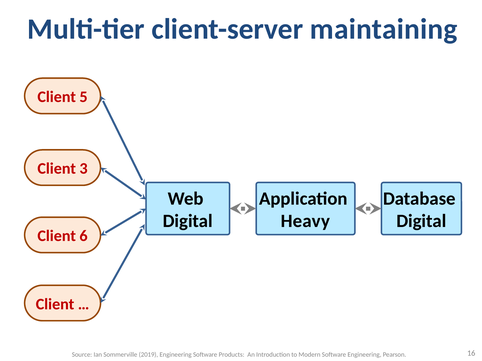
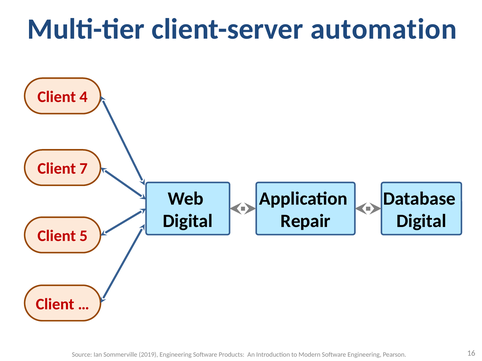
maintaining: maintaining -> automation (384, 29)
5: 5 -> 4 (84, 97)
3: 3 -> 7 (84, 169)
Heavy: Heavy -> Repair (306, 221)
6: 6 -> 5 (84, 236)
